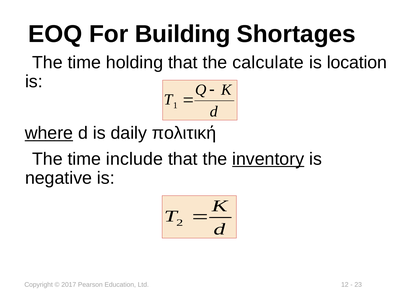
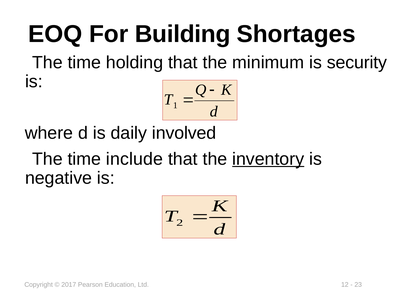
calculate: calculate -> minimum (268, 62)
location: location -> security (357, 62)
where underline: present -> none (49, 133)
πολιτική: πολιτική -> involved (184, 133)
